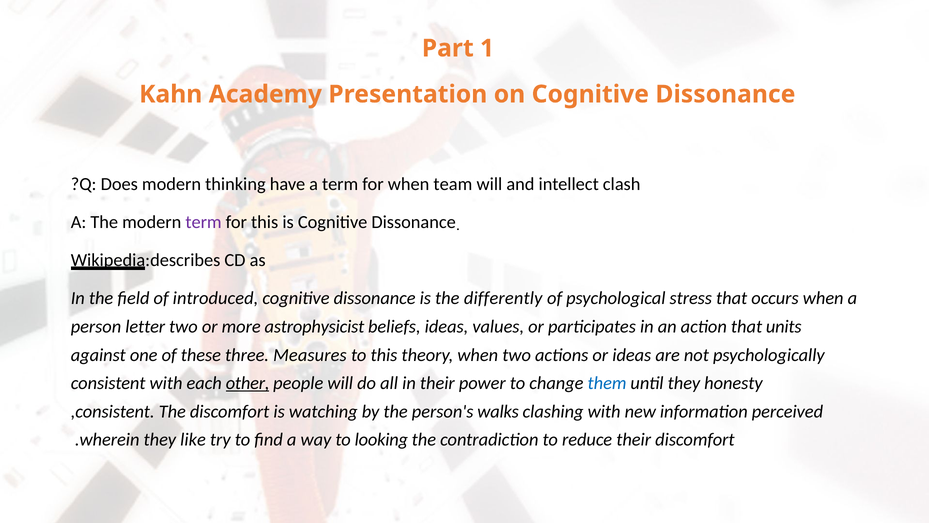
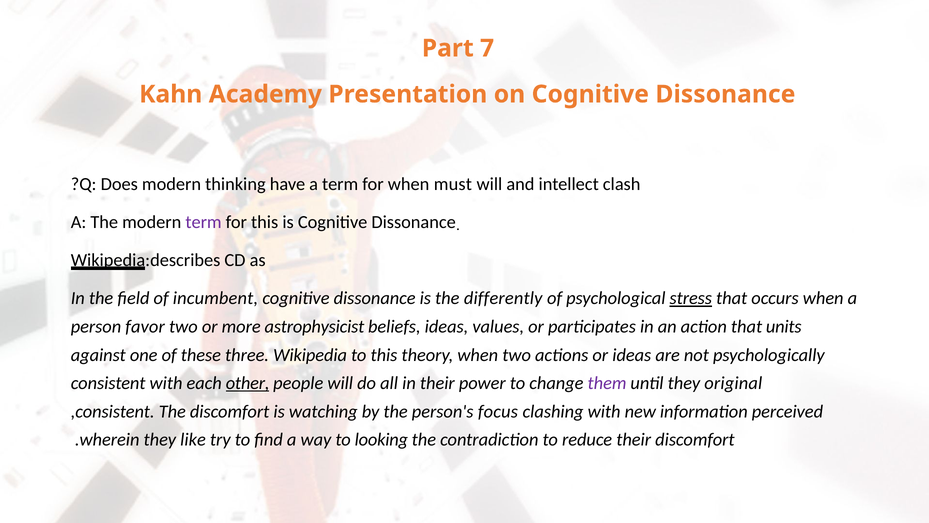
1: 1 -> 7 (487, 48)
team: team -> must (453, 184)
introduced: introduced -> incumbent (215, 298)
stress underline: none -> present (691, 298)
letter: letter -> favor (145, 326)
Measures: Measures -> Wikipedia (310, 355)
them colour: blue -> purple (607, 383)
honesty: honesty -> original (733, 383)
walks: walks -> focus (498, 411)
